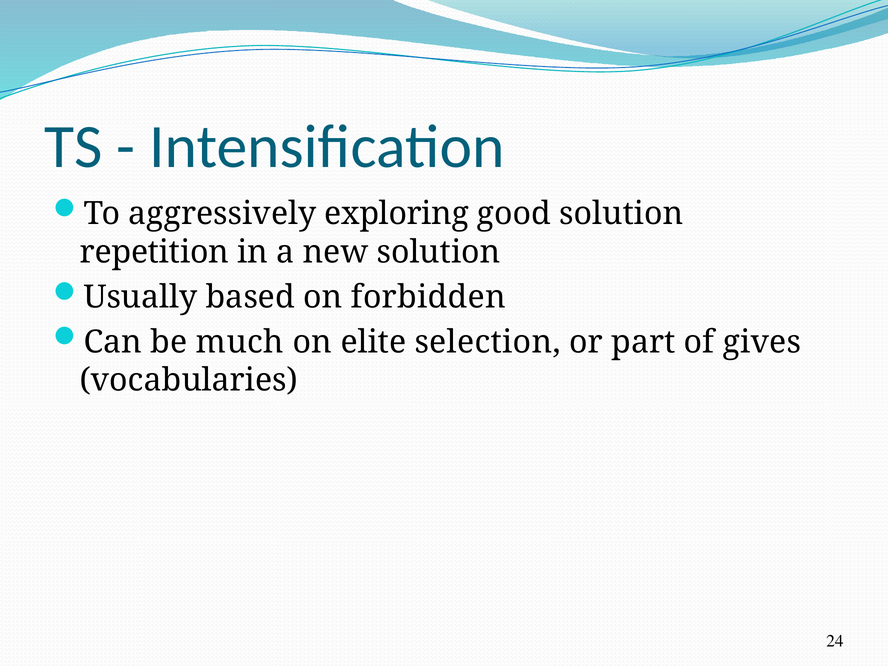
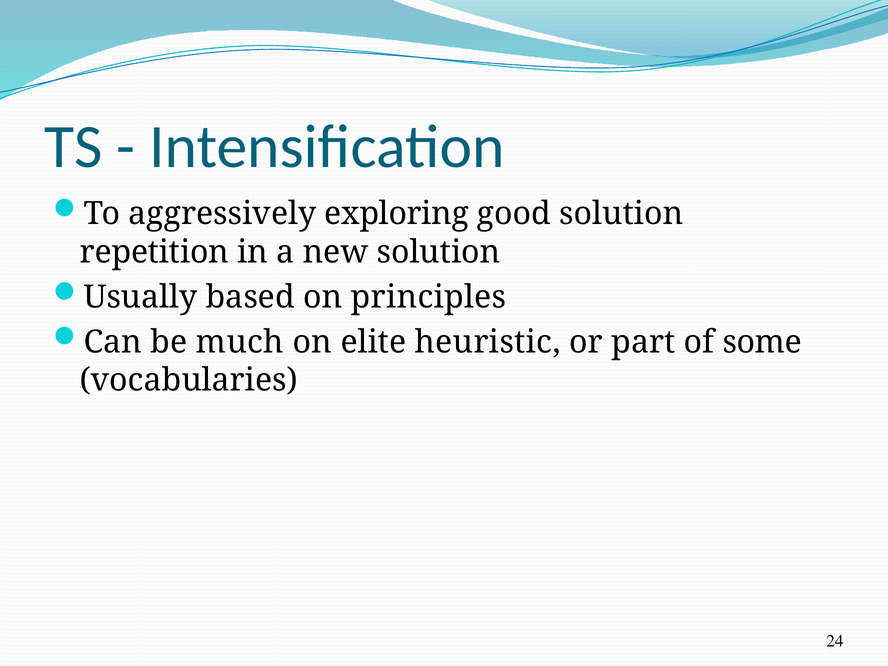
forbidden: forbidden -> principles (429, 297)
selection: selection -> heuristic (488, 342)
gives: gives -> some (762, 342)
